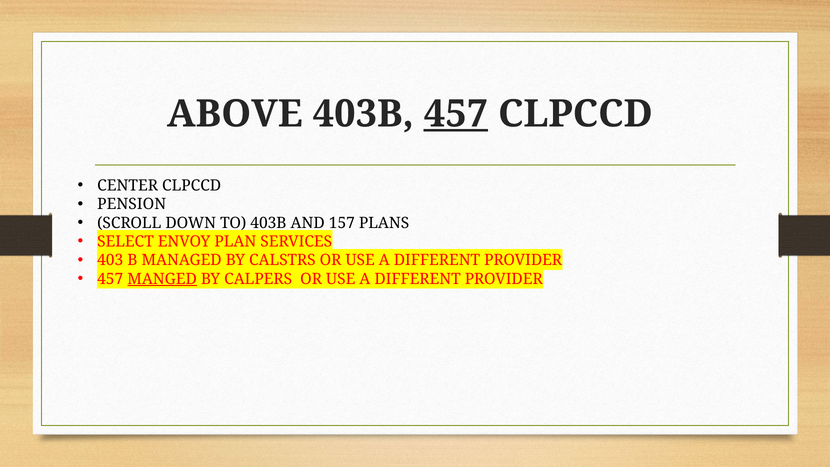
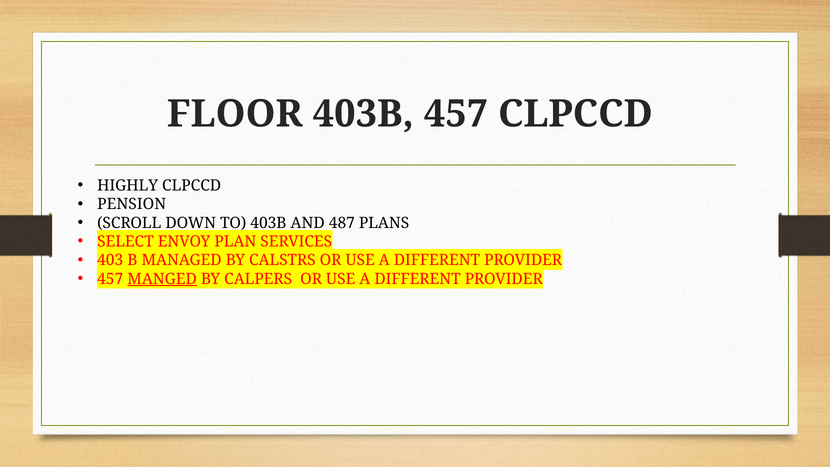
ABOVE: ABOVE -> FLOOR (235, 114)
457 underline: present -> none (456, 114)
CENTER: CENTER -> HIGHLY (128, 186)
157: 157 -> 487 (342, 223)
